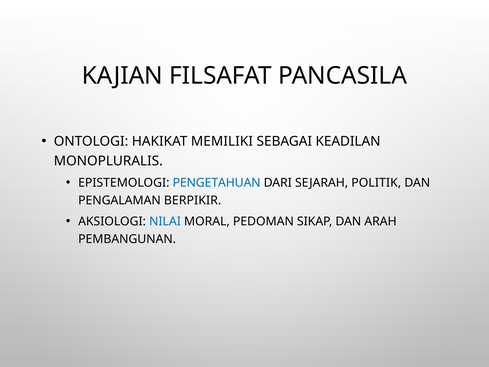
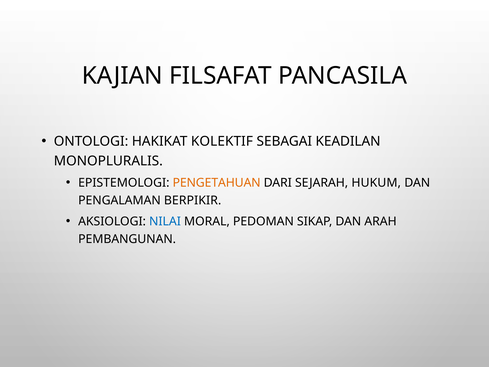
MEMILIKI: MEMILIKI -> KOLEKTIF (222, 141)
PENGETAHUAN colour: blue -> orange (217, 183)
POLITIK: POLITIK -> HUKUM (376, 183)
